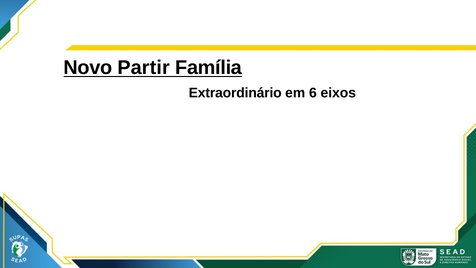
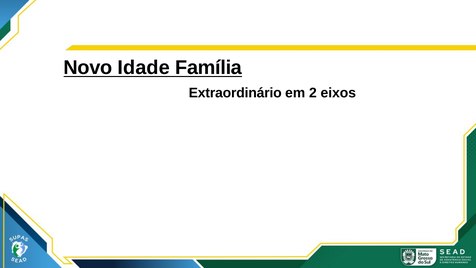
Partir: Partir -> Idade (144, 68)
6: 6 -> 2 (313, 93)
